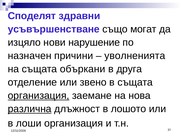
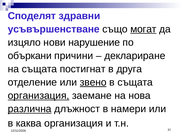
могат underline: none -> present (143, 29)
назначен: назначен -> объркани (30, 56)
уволненията: уволненията -> деклариране (135, 56)
объркани: объркани -> постигнат (83, 69)
звено underline: none -> present (93, 83)
лошото: лошото -> намери (128, 109)
лоши: лоши -> каква (29, 124)
